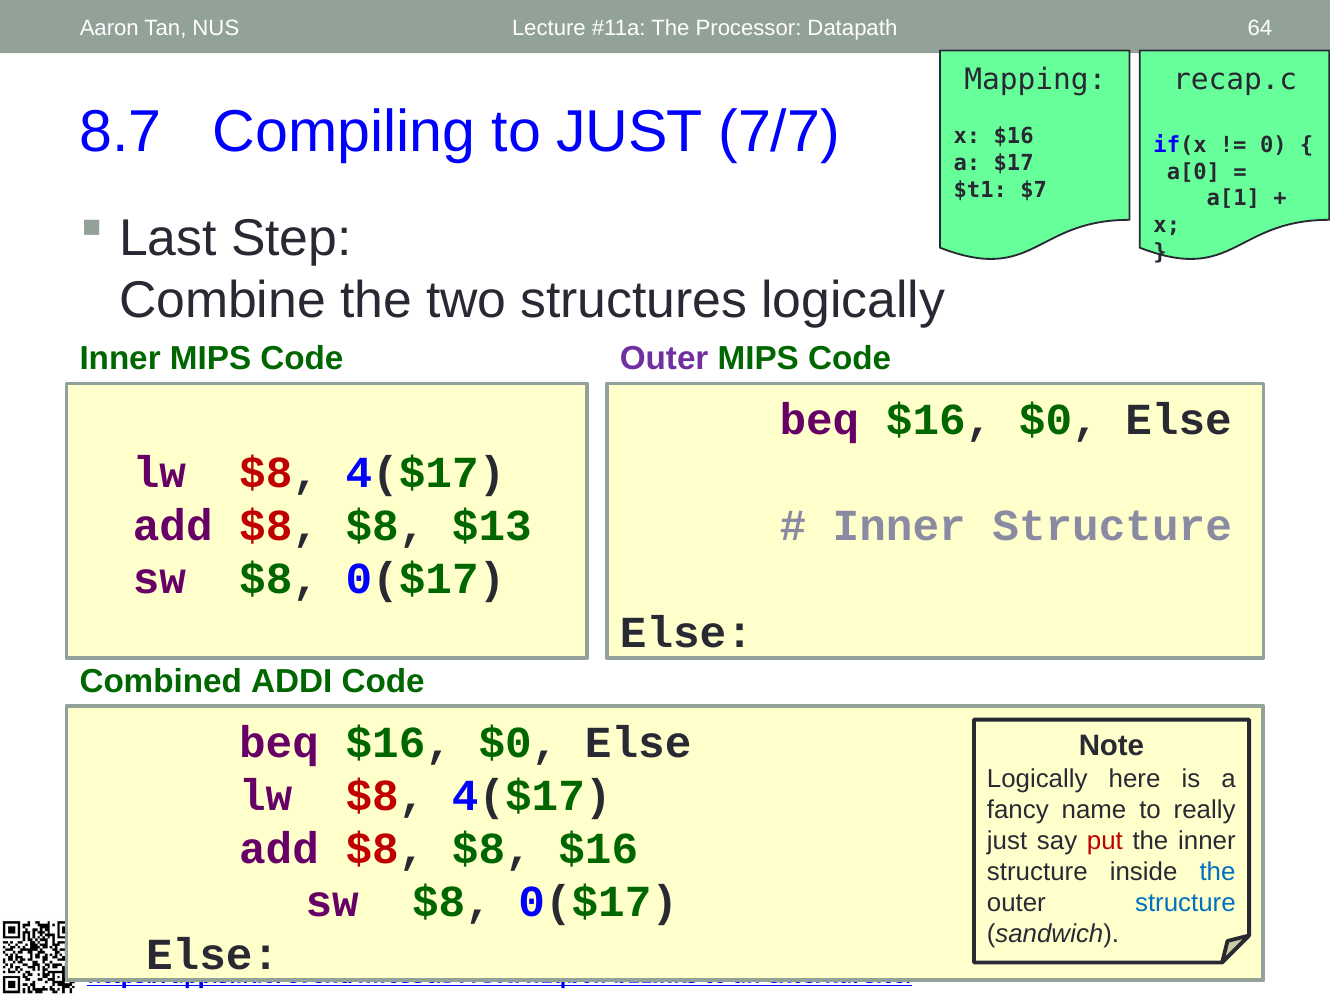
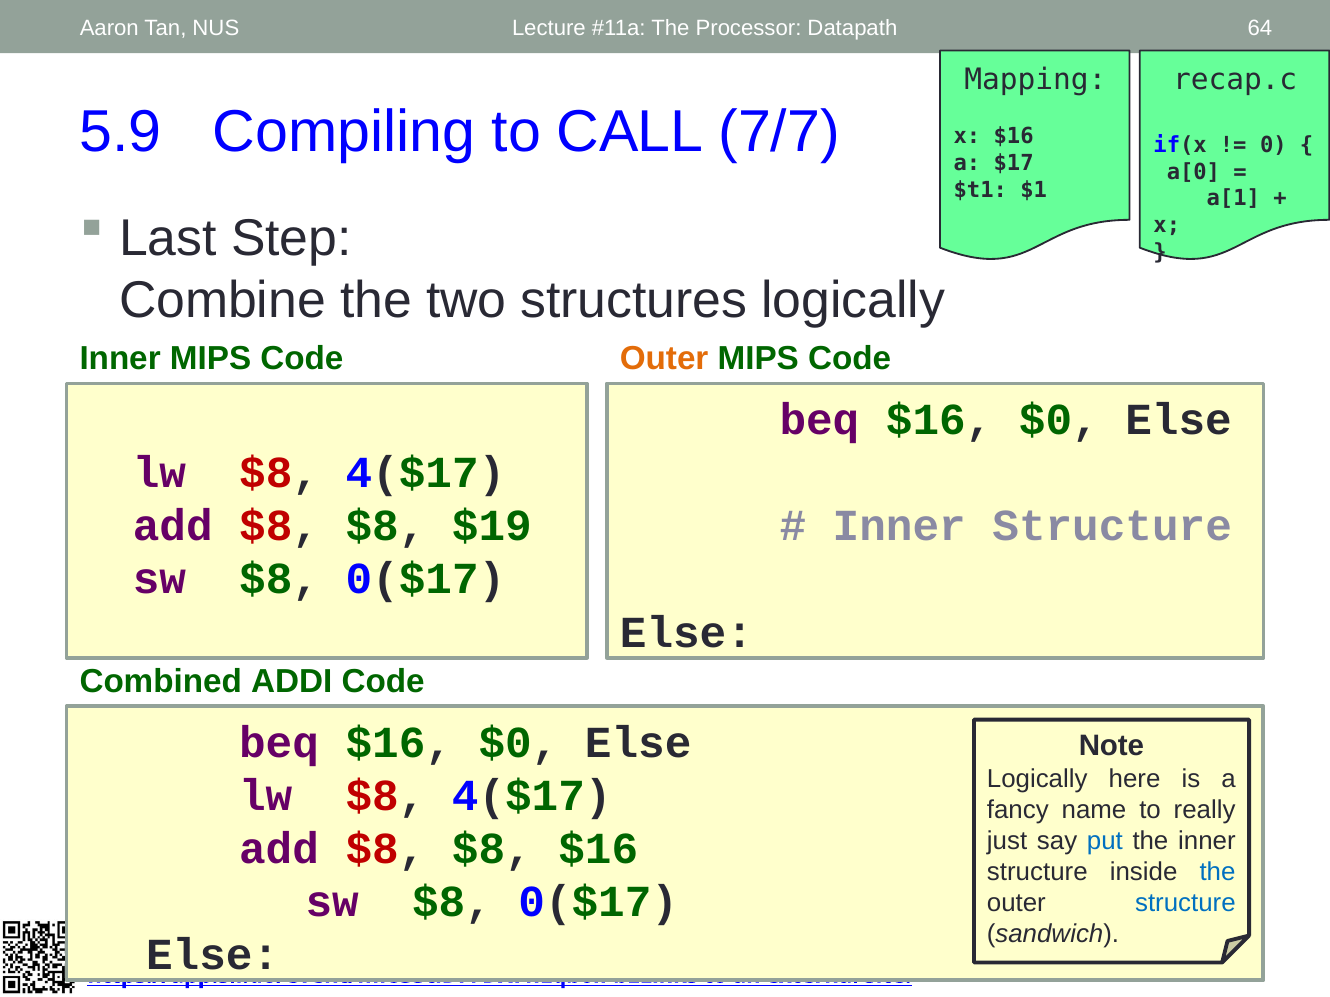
8.7: 8.7 -> 5.9 (121, 132)
to JUST: JUST -> CALL (630, 132)
$7: $7 -> $1 (1034, 190)
Outer colour: purple -> orange (664, 359)
$13: $13 -> $19 (492, 526)
put colour: red -> blue (1105, 841)
